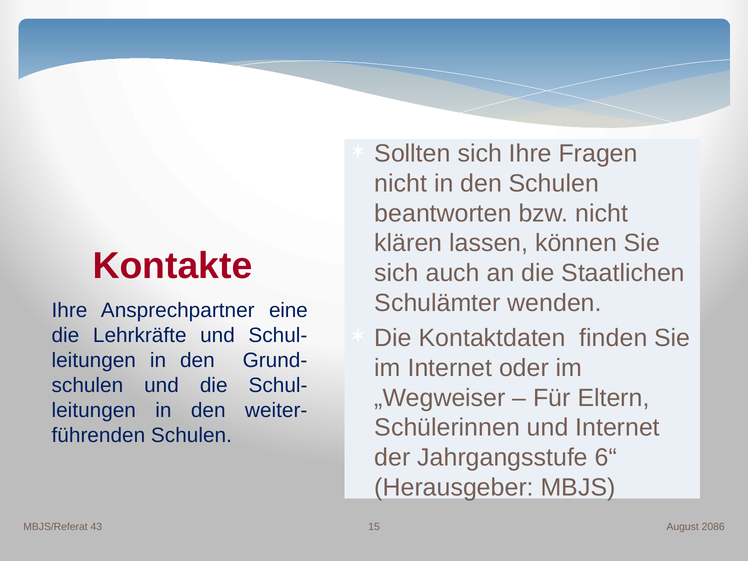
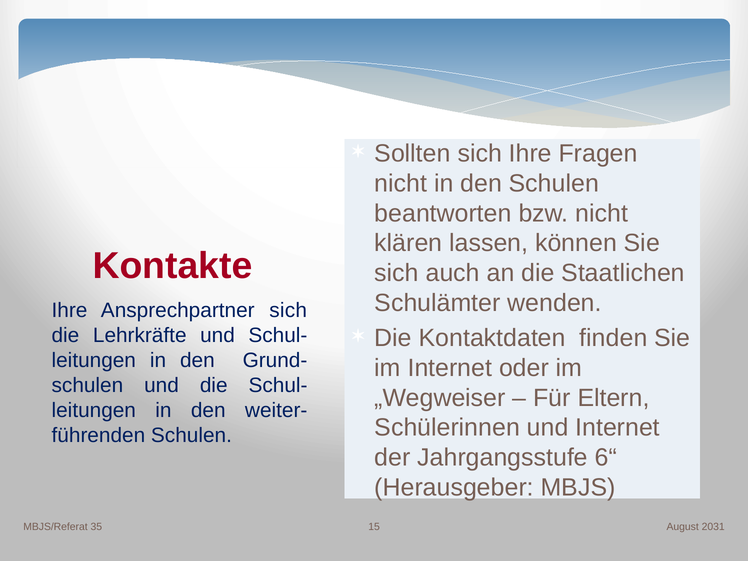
Ansprechpartner eine: eine -> sich (288, 311)
43: 43 -> 35 (96, 527)
2086: 2086 -> 2031 (713, 527)
